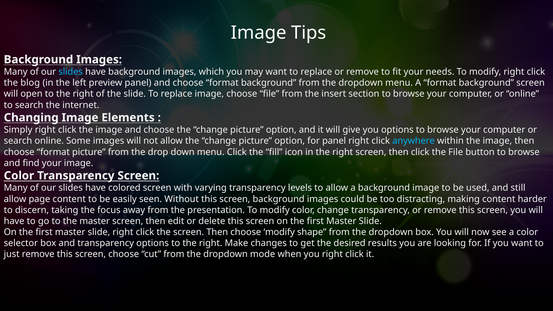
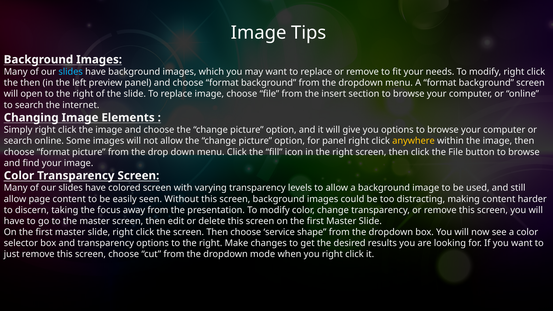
the blog: blog -> then (30, 83)
anywhere colour: light blue -> yellow (414, 141)
choose modify: modify -> service (279, 232)
